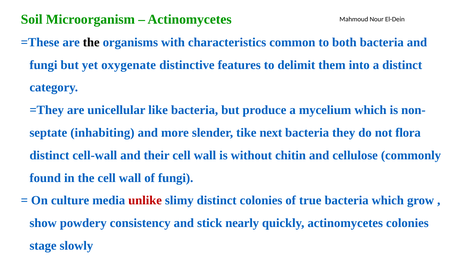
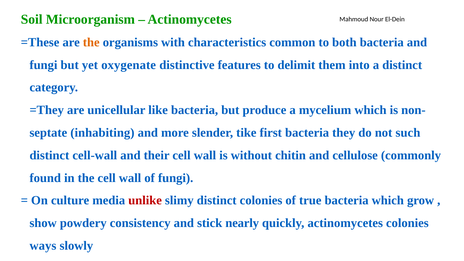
the colour: black -> orange (91, 42)
next: next -> first (271, 133)
flora: flora -> such (408, 133)
stage: stage -> ways (43, 246)
